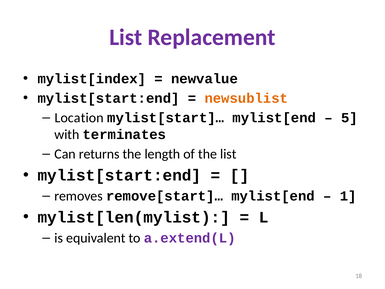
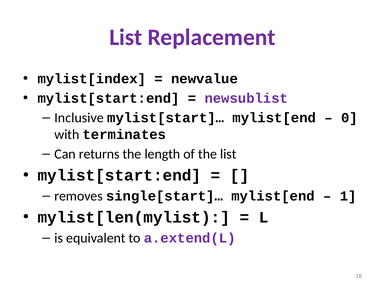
newsublist colour: orange -> purple (246, 98)
Location: Location -> Inclusive (79, 118)
5: 5 -> 0 (349, 118)
remove[start]…: remove[start]… -> single[start]… (164, 196)
